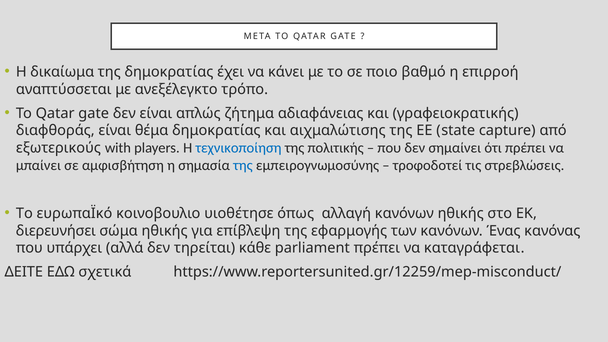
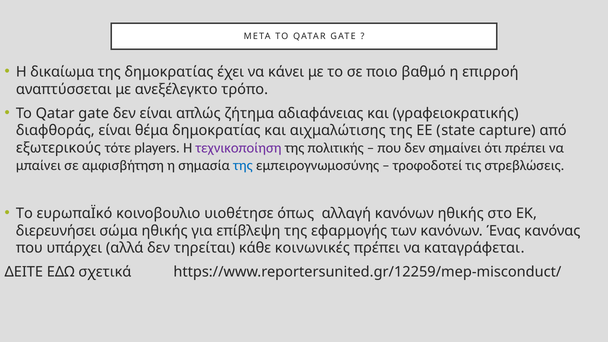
with: with -> τότε (118, 148)
τεχνικοποίηση colour: blue -> purple (239, 148)
parliament: parliament -> κοινωνικές (312, 248)
